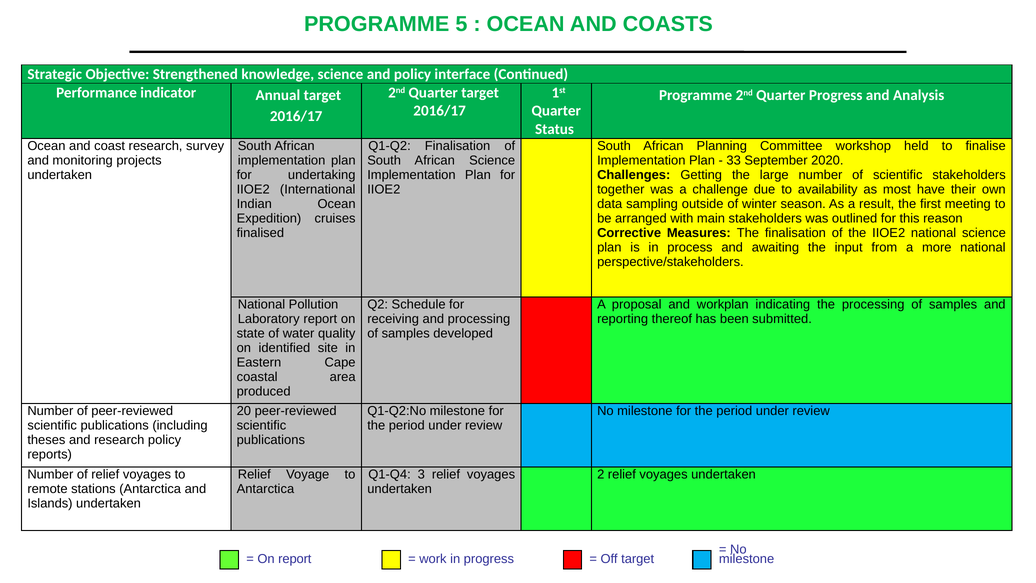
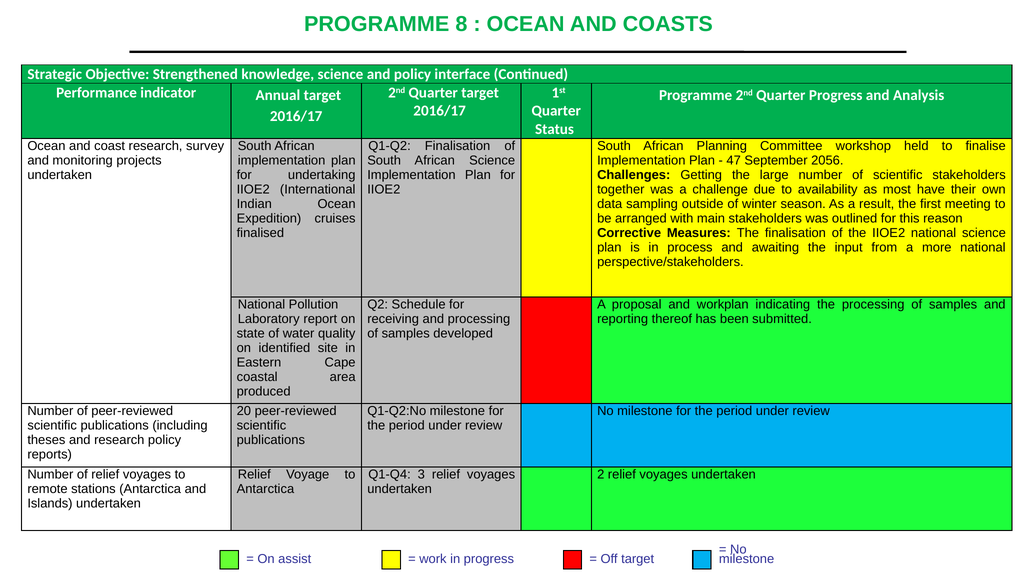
5: 5 -> 8 (461, 24)
33: 33 -> 47 (734, 160)
2020: 2020 -> 2056 (827, 160)
On report: report -> assist (295, 559)
